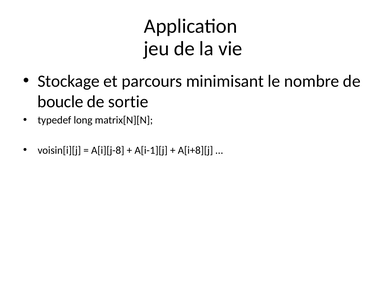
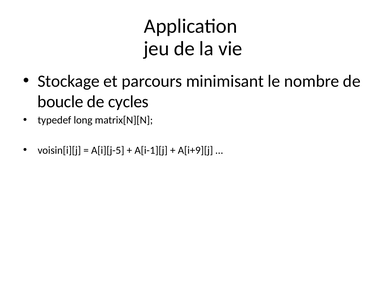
sortie: sortie -> cycles (128, 102)
A[i][j-8: A[i][j-8 -> A[i][j-5 (108, 150)
A[i+8][j: A[i+8][j -> A[i+9][j (195, 150)
